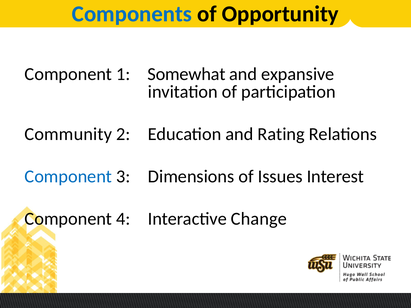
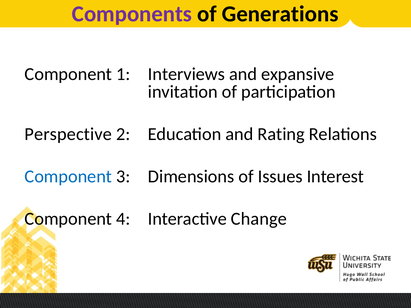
Components colour: blue -> purple (132, 14)
Opportunity: Opportunity -> Generations (280, 14)
Somewhat: Somewhat -> Interviews (186, 74)
Community: Community -> Perspective (68, 134)
